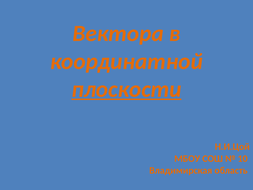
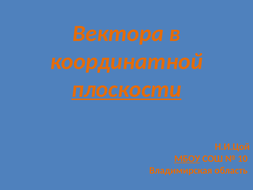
МБОУ underline: none -> present (187, 158)
